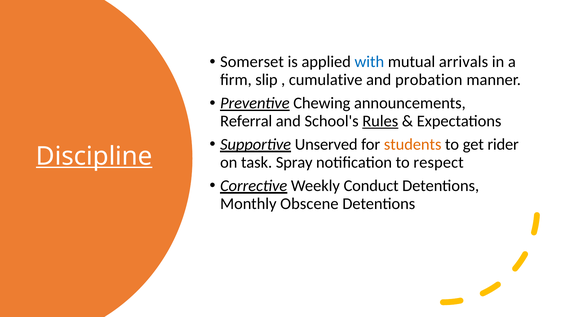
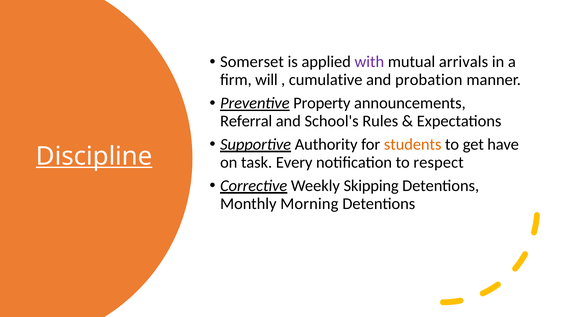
with colour: blue -> purple (369, 62)
slip: slip -> will (266, 80)
Chewing: Chewing -> Property (322, 103)
Rules underline: present -> none (380, 121)
Unserved: Unserved -> Authority (326, 144)
rider: rider -> have (503, 144)
Spray: Spray -> Every (294, 162)
Conduct: Conduct -> Skipping (371, 186)
Obscene: Obscene -> Morning (309, 203)
